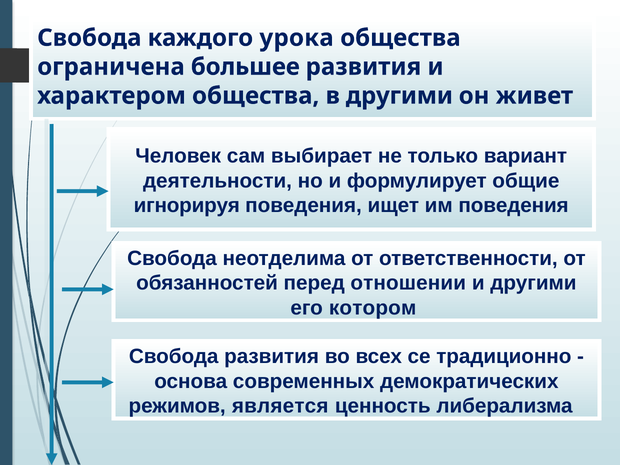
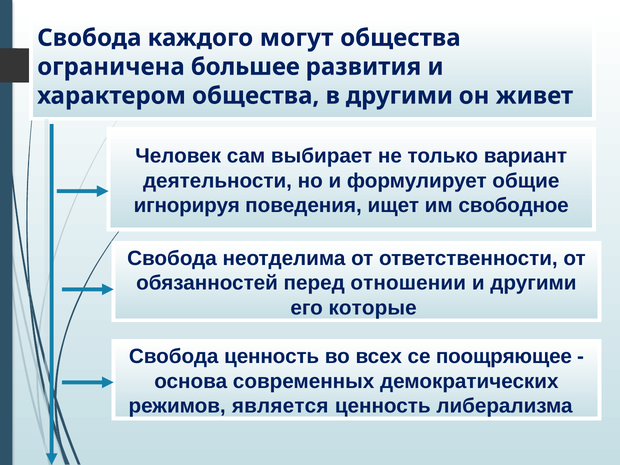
урока: урока -> могут (297, 38)
им поведения: поведения -> свободное (514, 206)
котором: котором -> которые (373, 308)
Свобода развития: развития -> ценность (272, 356)
традиционно: традиционно -> поощряющее (504, 356)
